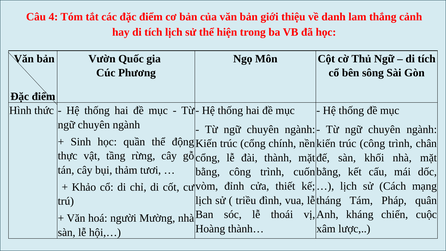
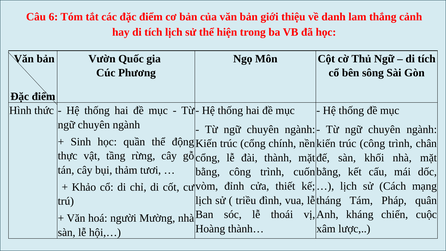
4: 4 -> 6 (53, 17)
